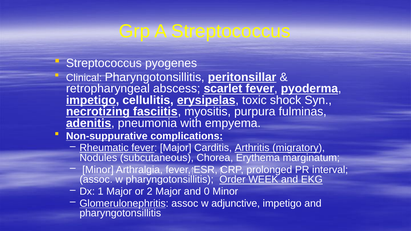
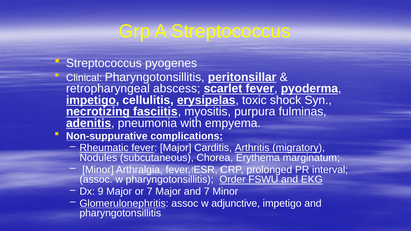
WEEK: WEEK -> FSWU (263, 180)
1: 1 -> 9 (101, 192)
or 2: 2 -> 7 (150, 192)
and 0: 0 -> 7 (207, 192)
